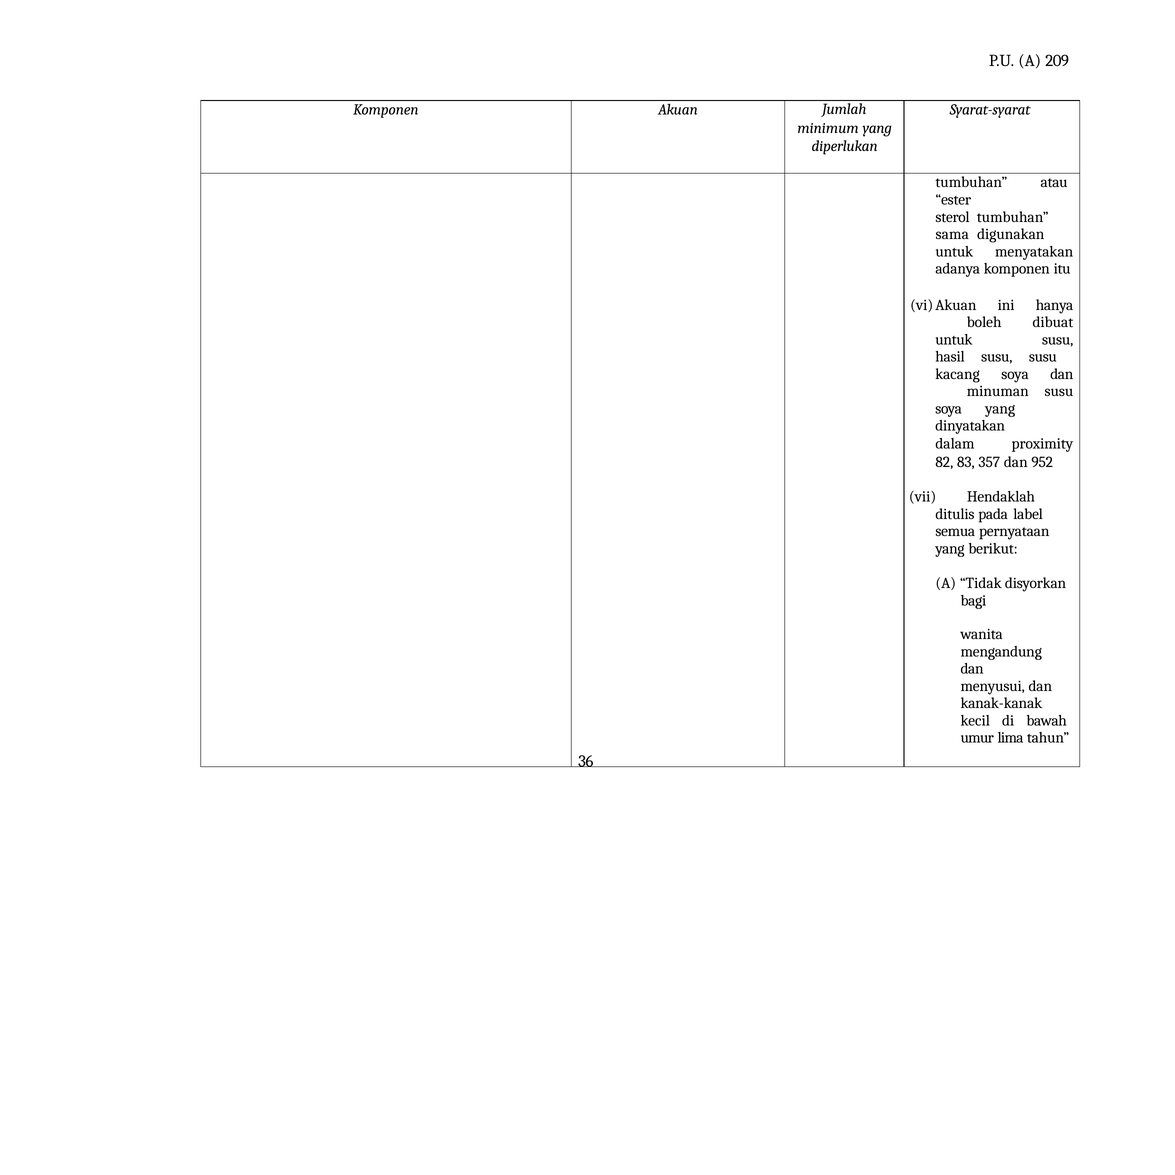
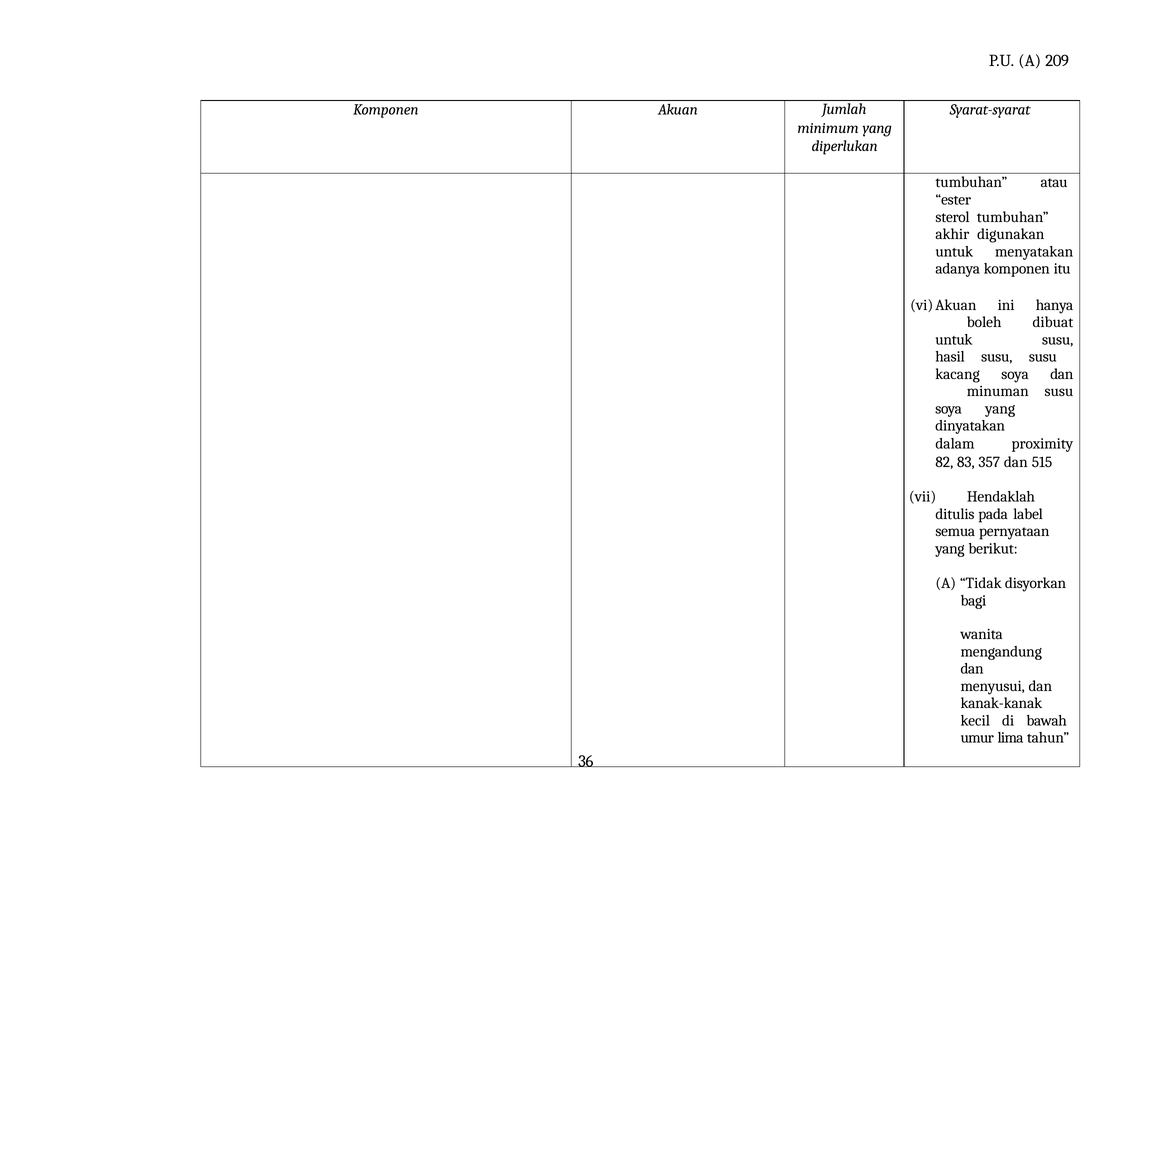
sama: sama -> akhir (952, 234)
952: 952 -> 515 (1042, 462)
